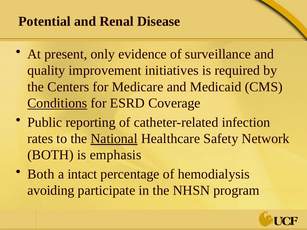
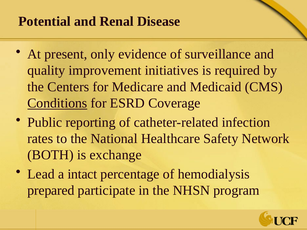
National underline: present -> none (114, 139)
emphasis: emphasis -> exchange (116, 155)
Both: Both -> Lead (41, 174)
avoiding: avoiding -> prepared (51, 191)
